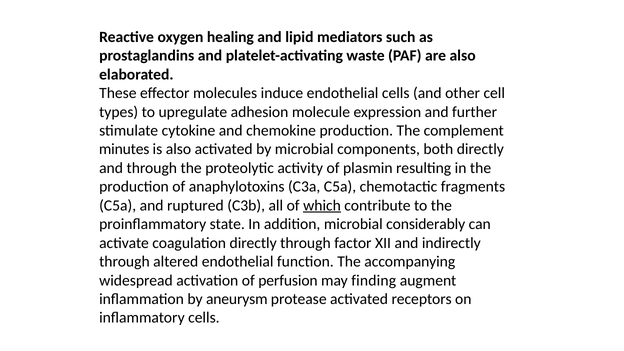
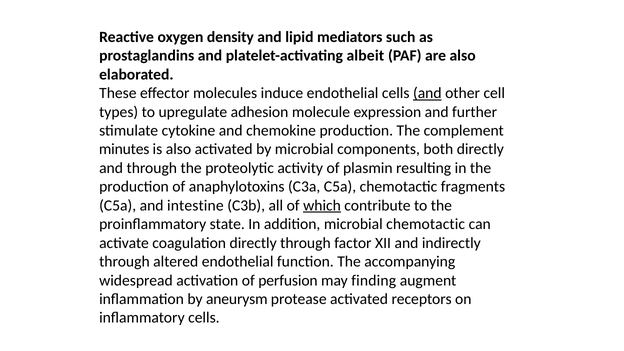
healing: healing -> density (230, 37)
waste: waste -> albeit (365, 56)
and underline: none -> present (427, 93)
ruptured: ruptured -> intestine (195, 206)
microbial considerably: considerably -> chemotactic (426, 224)
